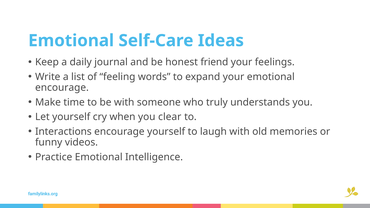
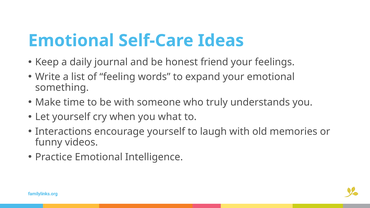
encourage: encourage -> something (62, 88)
clear: clear -> what (170, 117)
